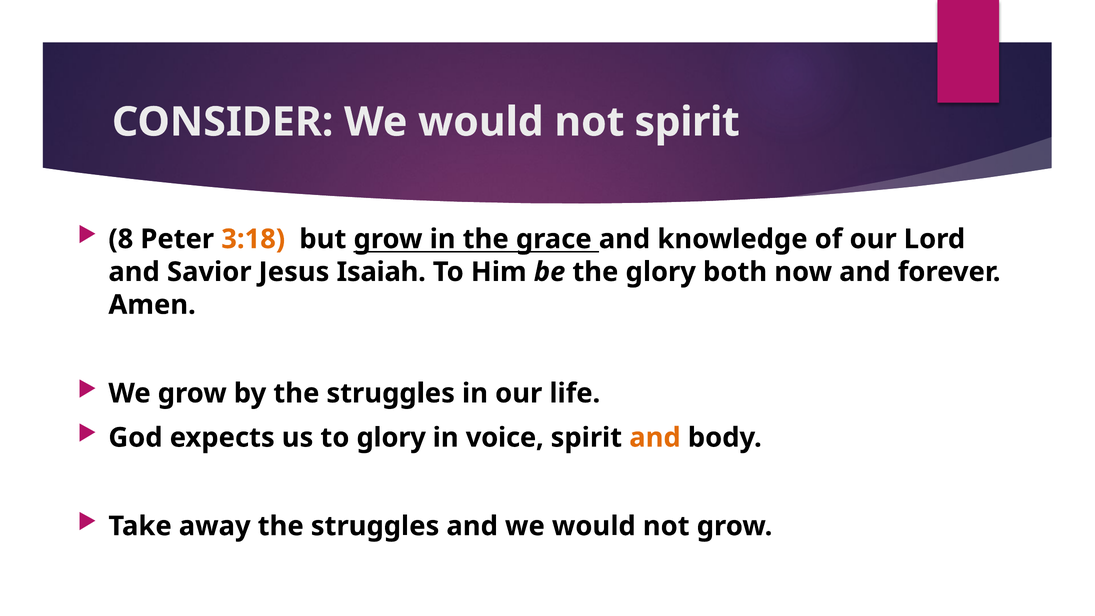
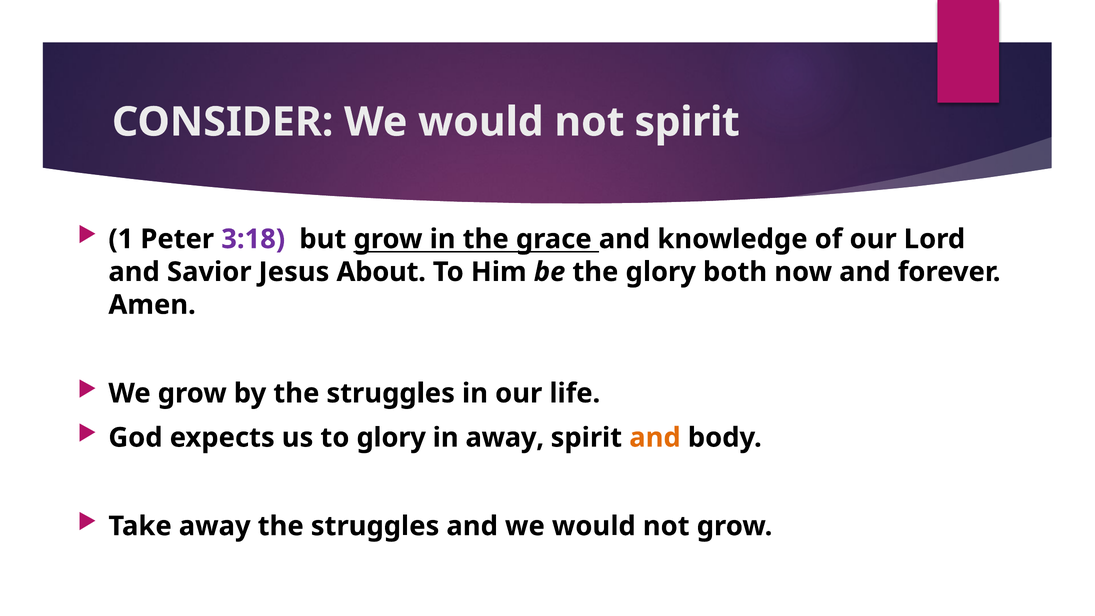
8: 8 -> 1 (121, 239)
3:18 colour: orange -> purple (253, 239)
Isaiah: Isaiah -> About (381, 272)
in voice: voice -> away (505, 438)
